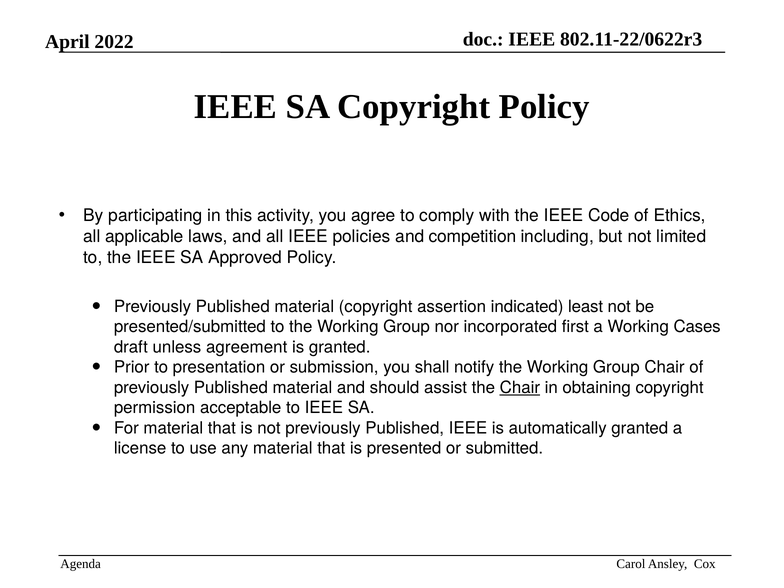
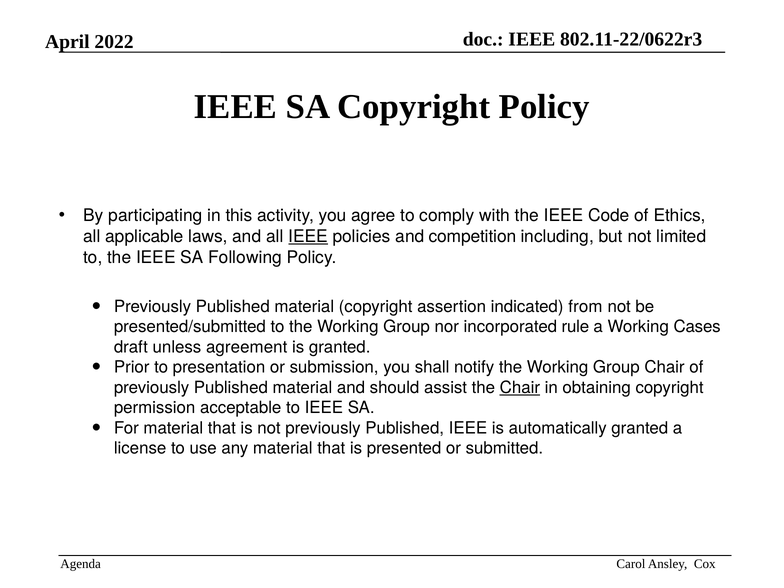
IEEE underline: none -> present (308, 237)
Approved: Approved -> Following (245, 257)
least: least -> from (585, 307)
first: first -> rule (575, 327)
